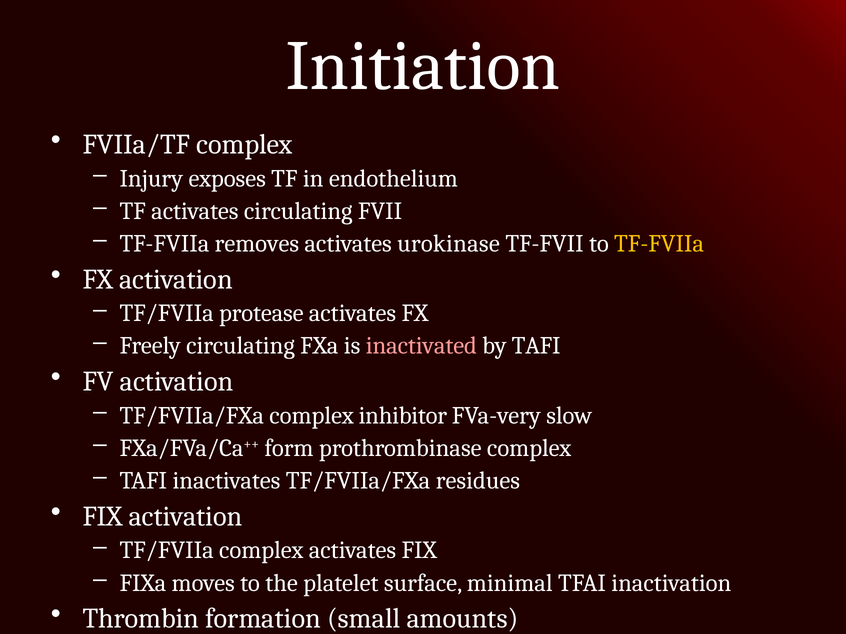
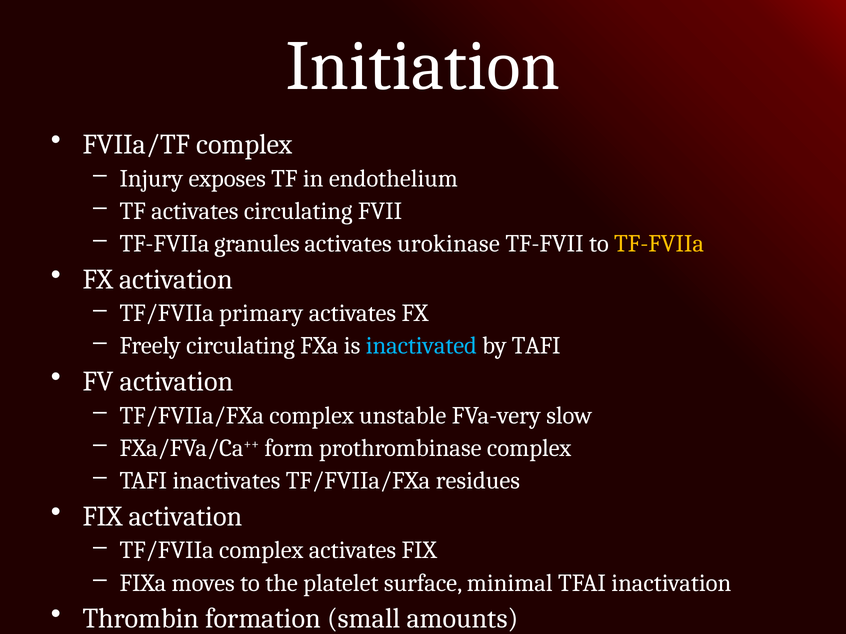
removes: removes -> granules (257, 244)
protease: protease -> primary (261, 313)
inactivated colour: pink -> light blue (421, 346)
inhibitor: inhibitor -> unstable (403, 416)
